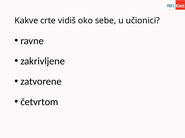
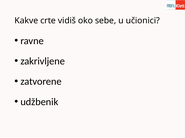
četvrtom: četvrtom -> udžbenik (39, 102)
